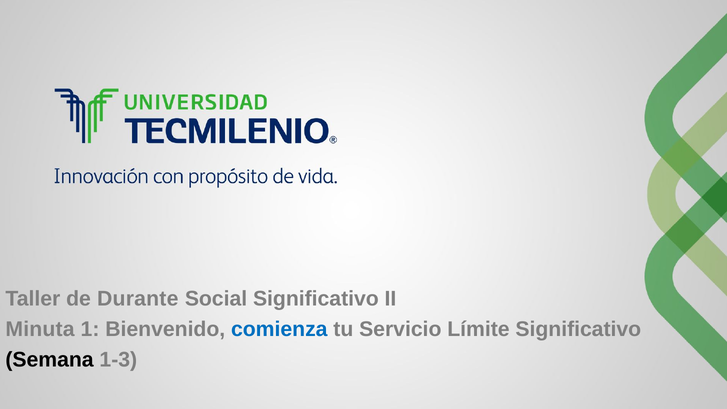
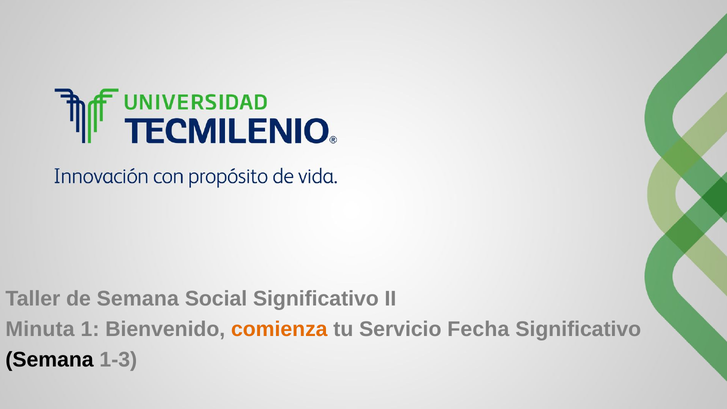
de Durante: Durante -> Semana (138, 299)
comienza colour: blue -> orange (279, 329)
Límite: Límite -> Fecha (478, 329)
